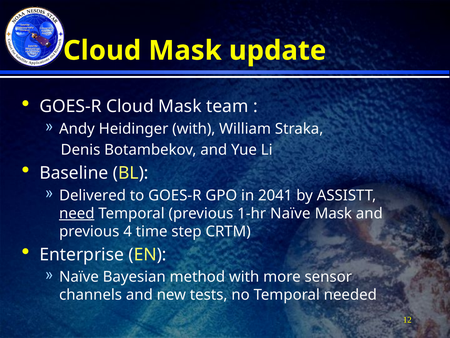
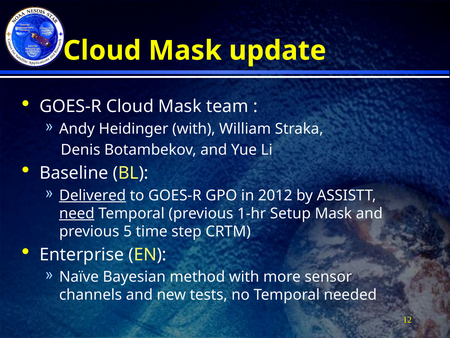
Delivered underline: none -> present (93, 195)
2041: 2041 -> 2012 (275, 195)
1-hr Naïve: Naïve -> Setup (290, 213)
4: 4 -> 5 (128, 231)
